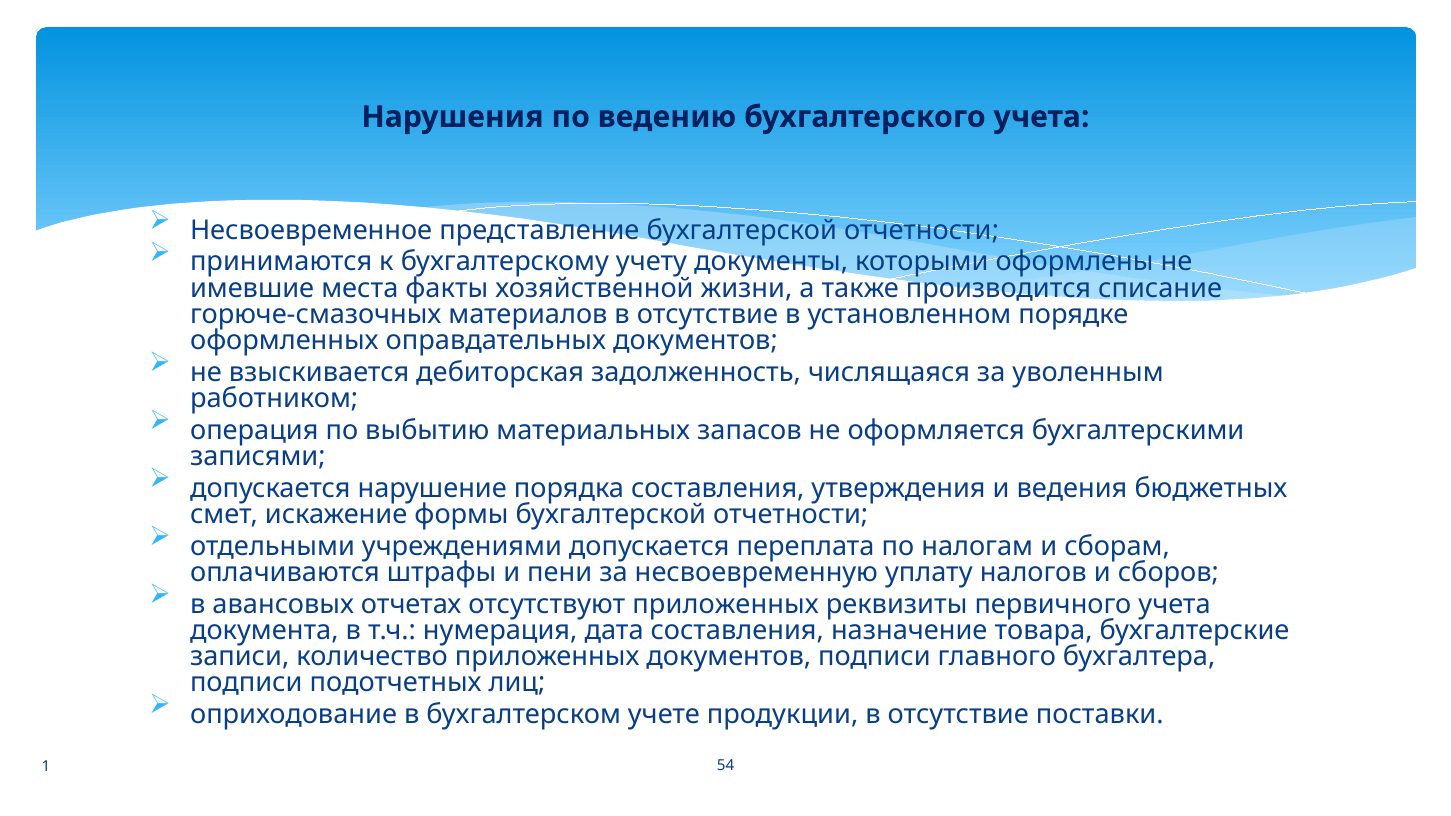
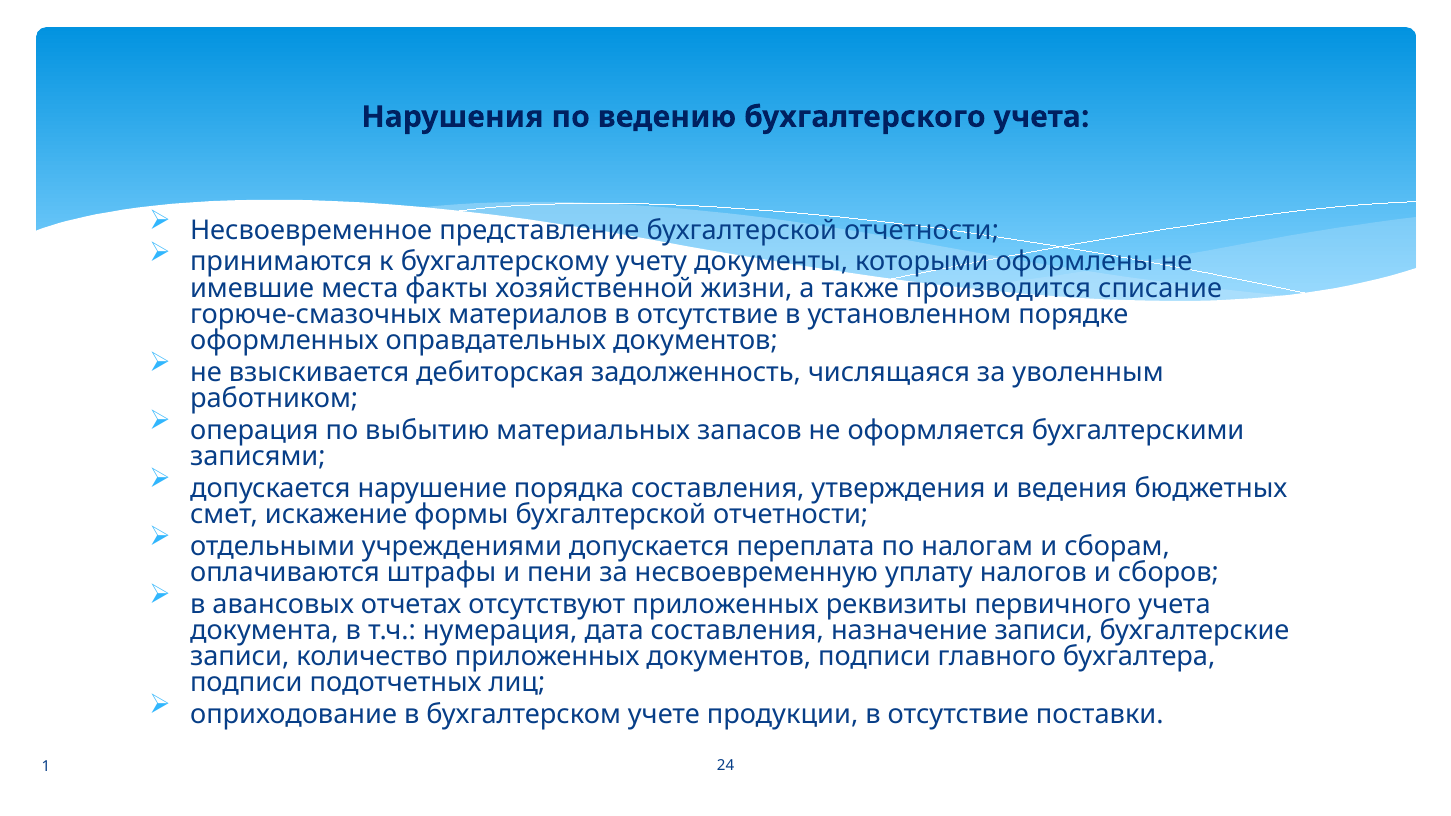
назначение товара: товара -> записи (1044, 631)
54: 54 -> 24 (726, 765)
